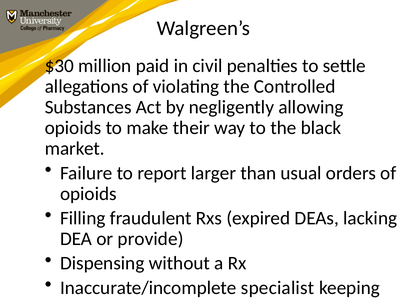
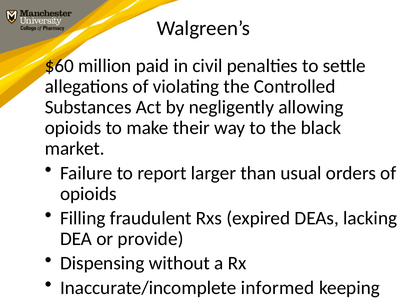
$30: $30 -> $60 (59, 66)
specialist: specialist -> informed (278, 288)
